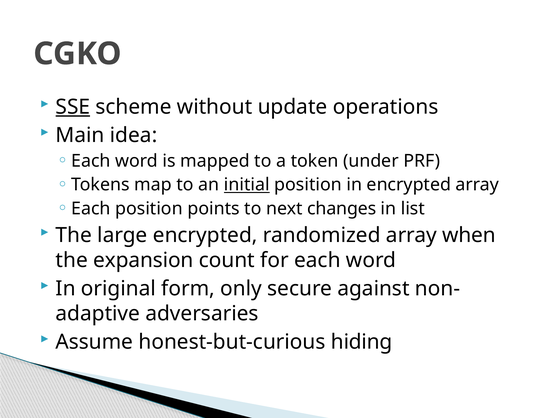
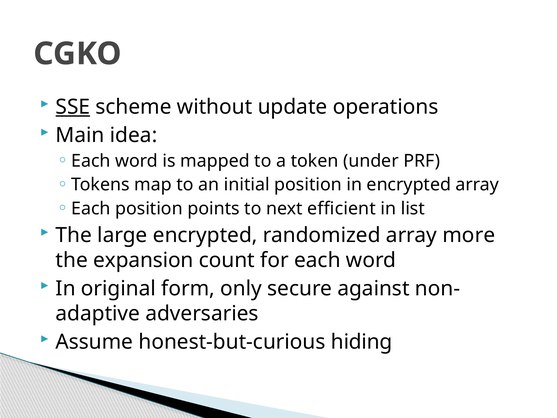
initial underline: present -> none (247, 185)
changes: changes -> efficient (342, 209)
when: when -> more (469, 235)
